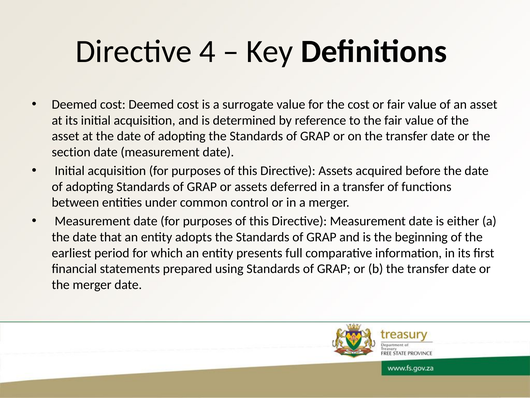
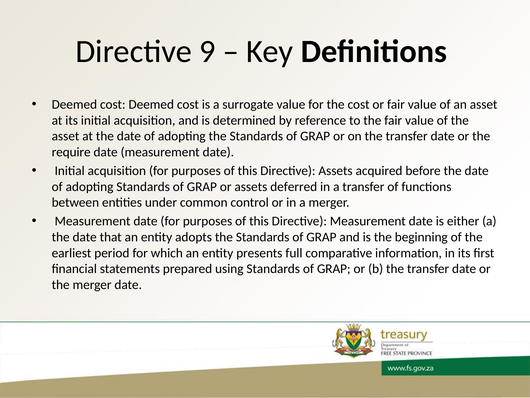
4: 4 -> 9 (207, 51)
section: section -> require (71, 152)
